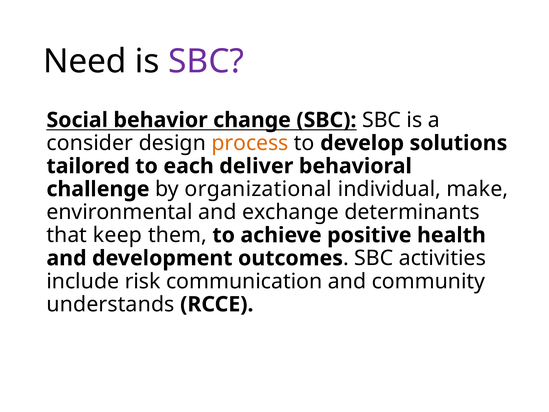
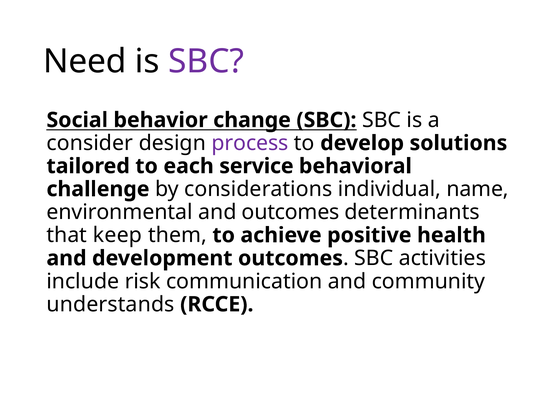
process colour: orange -> purple (250, 143)
deliver: deliver -> service (256, 166)
organizational: organizational -> considerations (258, 189)
make: make -> name (478, 189)
and exchange: exchange -> outcomes (291, 212)
